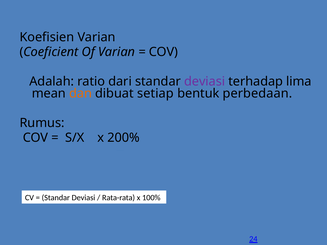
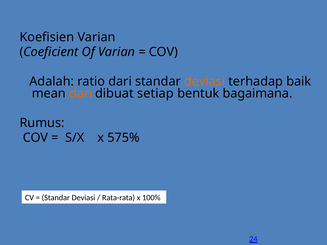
deviasi colour: purple -> orange (205, 81)
lima: lima -> baik (299, 81)
perbedaan: perbedaan -> bagaimana (258, 94)
200%: 200% -> 575% (124, 138)
